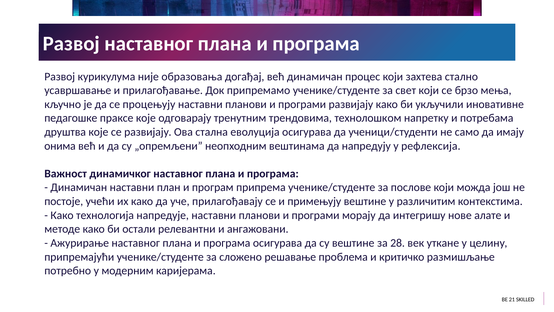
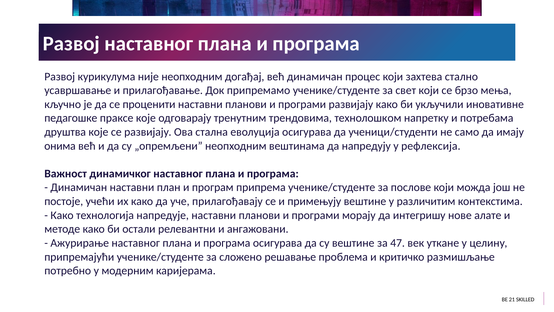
није образовања: образовања -> неопходним (192, 76)
процењују: процењују -> проценити (149, 104)
28: 28 -> 47 (398, 243)
